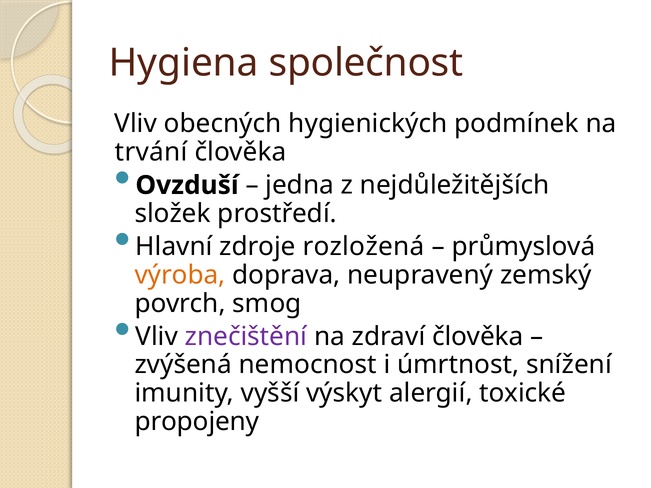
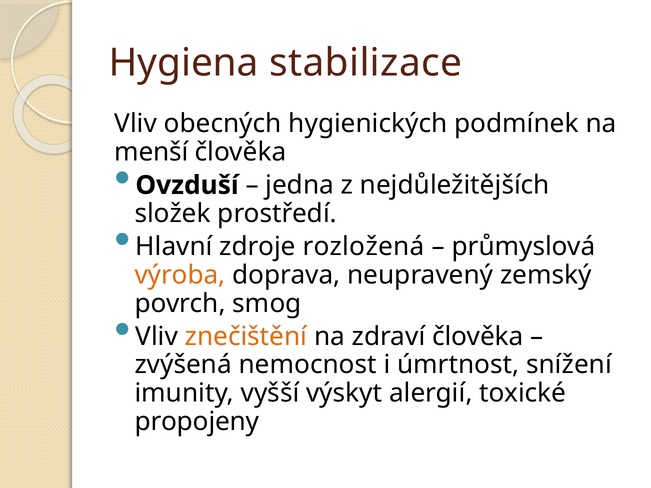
společnost: společnost -> stabilizace (366, 63)
trvání: trvání -> menší (151, 152)
znečištění colour: purple -> orange (246, 337)
